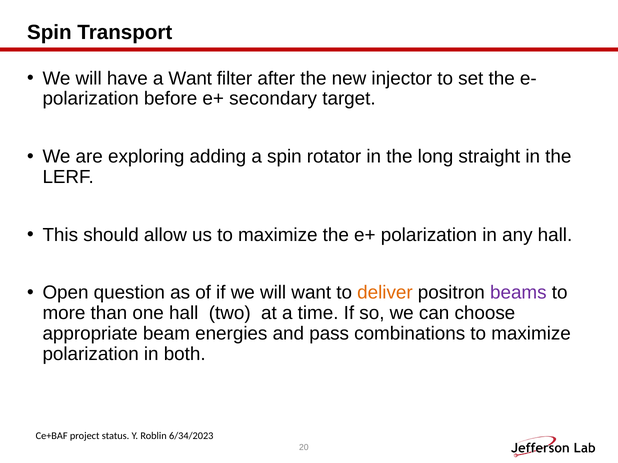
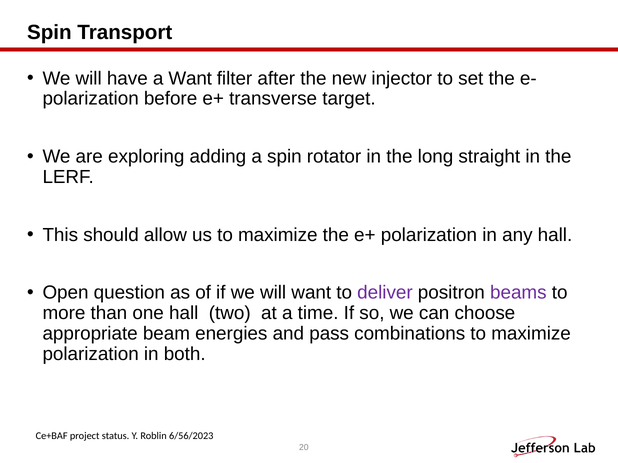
secondary: secondary -> transverse (273, 99)
deliver colour: orange -> purple (385, 293)
6/34/2023: 6/34/2023 -> 6/56/2023 (191, 436)
